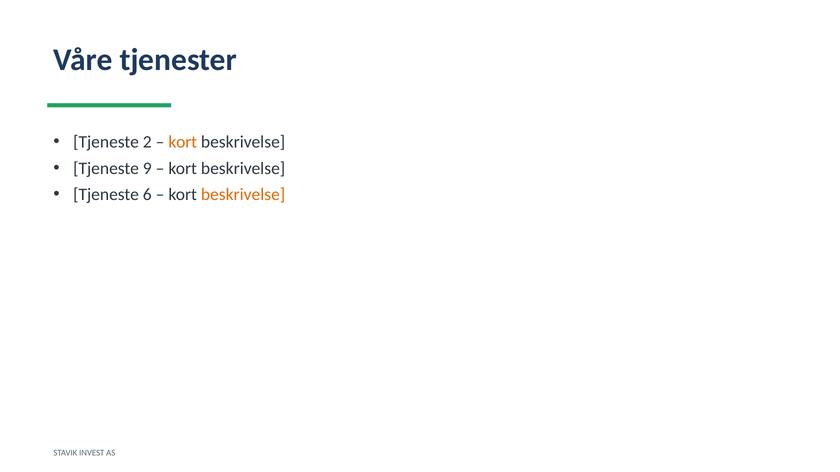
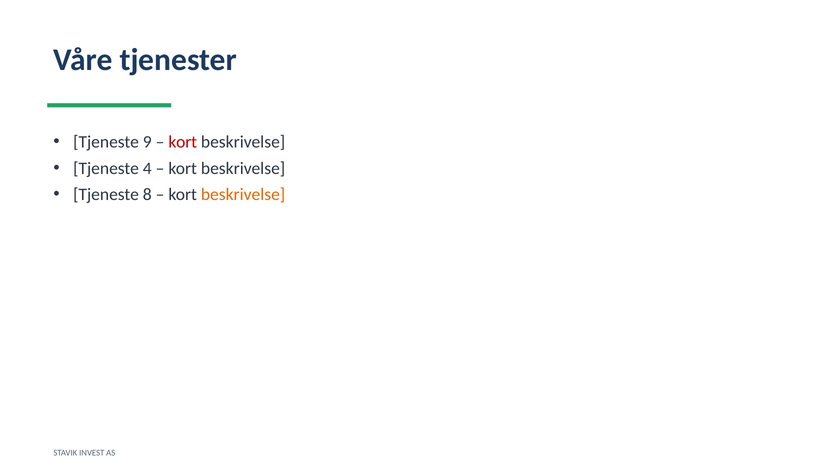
2: 2 -> 9 (147, 142)
kort colour: orange -> red (183, 142)
9: 9 -> 4 (147, 169)
6: 6 -> 8 (147, 195)
